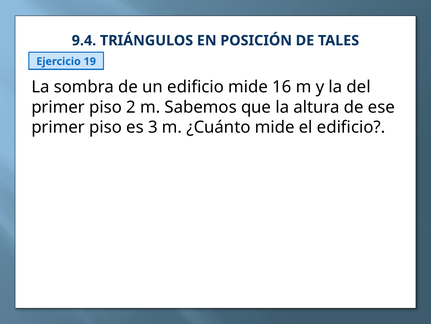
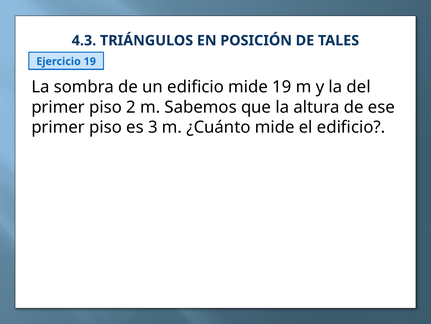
9.4: 9.4 -> 4.3 (84, 40)
mide 16: 16 -> 19 (282, 87)
